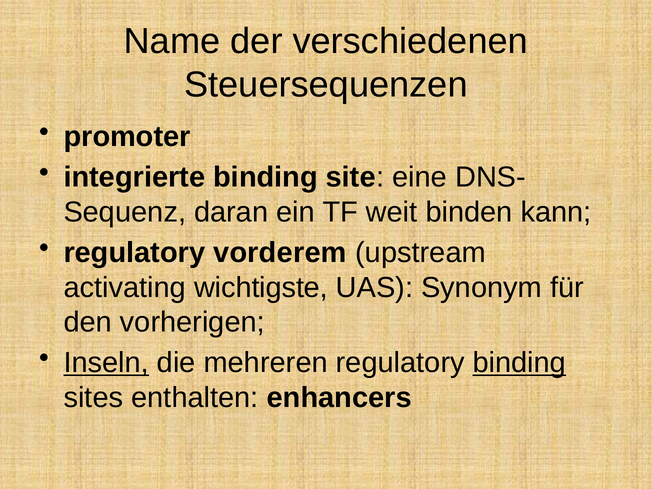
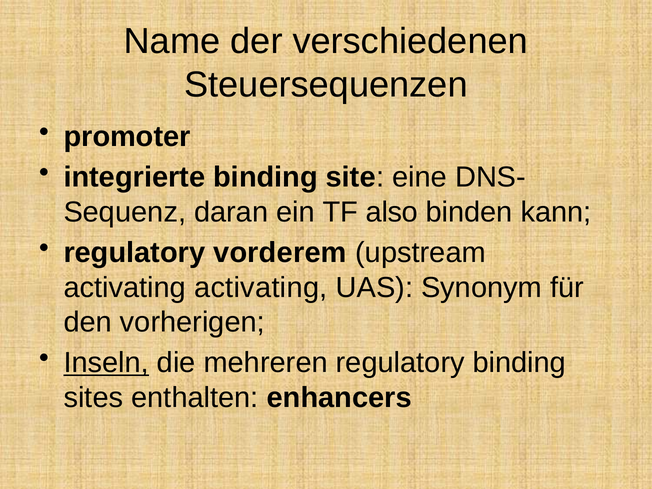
weit: weit -> also (392, 212)
activating wichtigste: wichtigste -> activating (261, 288)
binding underline: present -> none (519, 363)
